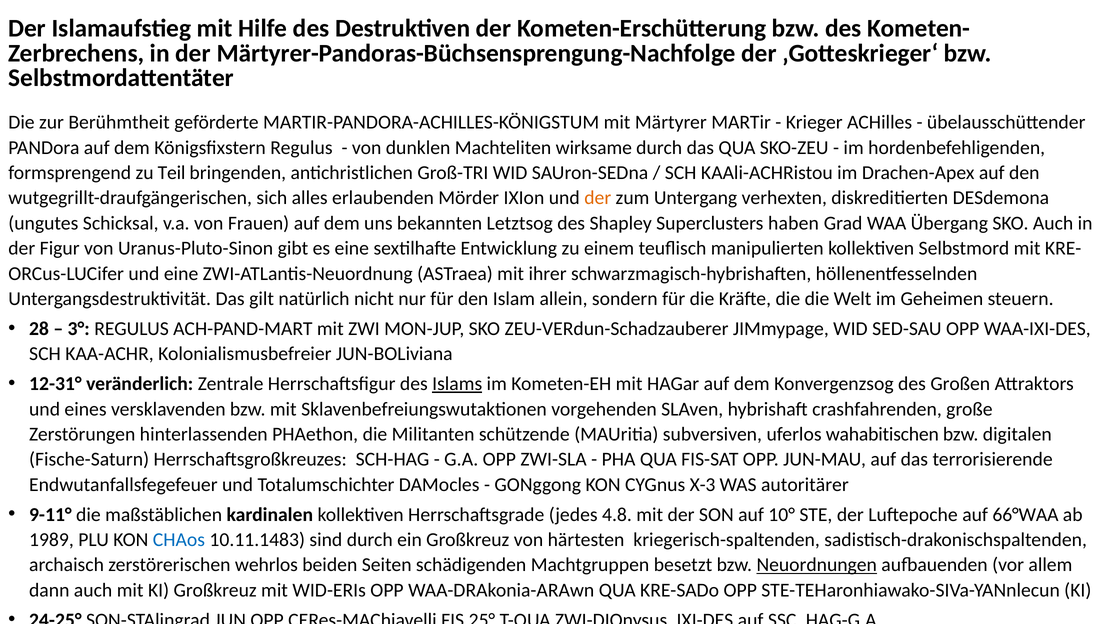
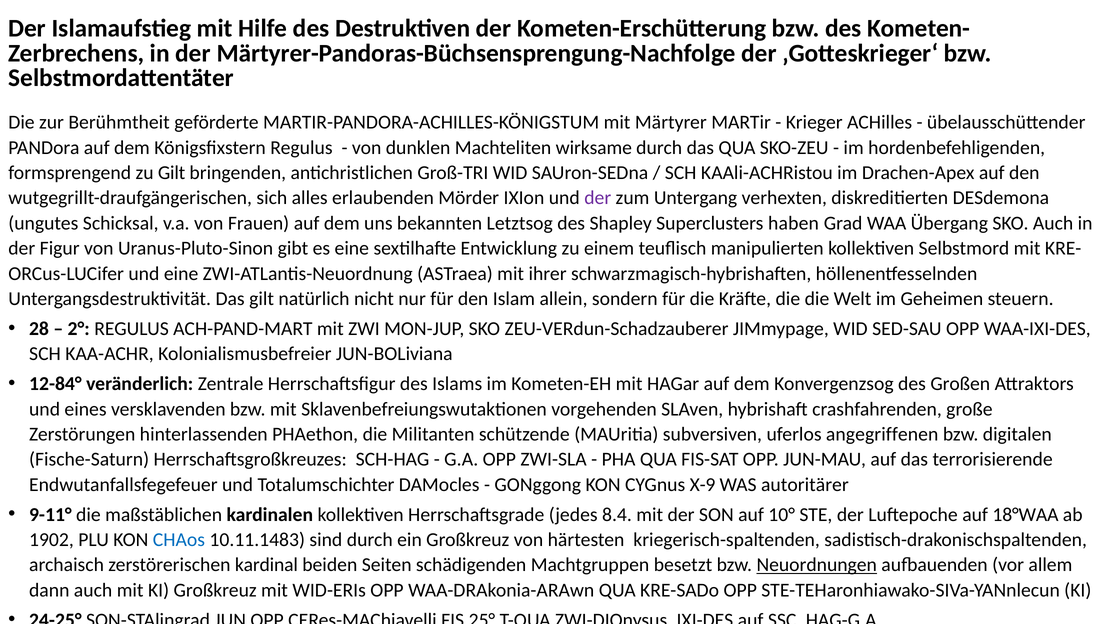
zu Teil: Teil -> Gilt (172, 173)
der colour: orange -> purple (598, 198)
3°: 3° -> 2° (79, 329)
12-31°: 12-31° -> 12-84° (55, 384)
Islams underline: present -> none (457, 384)
wahabitischen: wahabitischen -> angegriffenen (882, 434)
X-3: X-3 -> X-9 (703, 485)
4.8: 4.8 -> 8.4 (617, 514)
66°WAA: 66°WAA -> 18°WAA (1025, 514)
1989: 1989 -> 1902 (51, 540)
wehrlos: wehrlos -> kardinal (266, 565)
